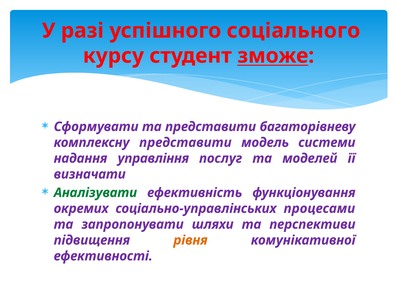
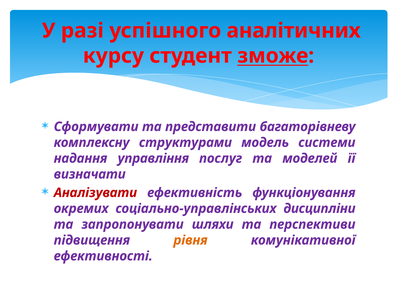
соціального: соціального -> аналітичних (294, 31)
комплексну представити: представити -> структурами (185, 143)
Аналізувати colour: green -> red (95, 193)
процесами: процесами -> дисципліни (320, 209)
